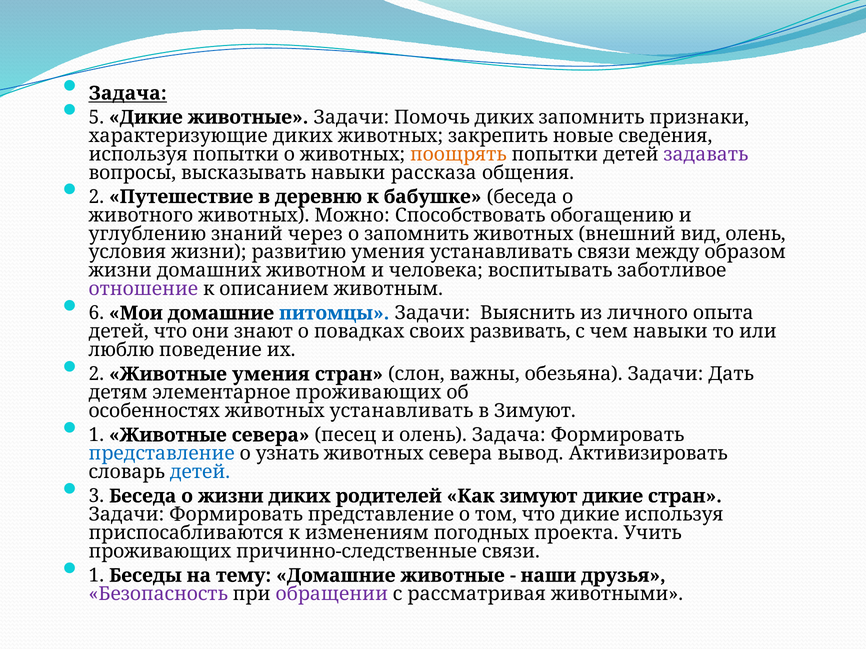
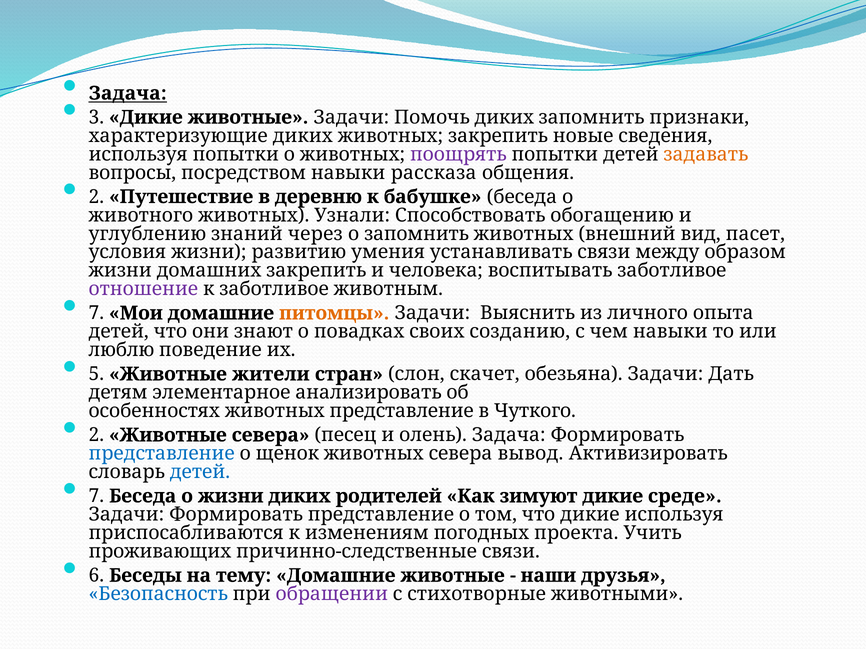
5: 5 -> 3 (96, 117)
поощрять colour: orange -> purple (458, 154)
задавать colour: purple -> orange (706, 154)
высказывать: высказывать -> посредством (244, 173)
Можно: Можно -> Узнали (352, 215)
вид олень: олень -> пасет (755, 234)
домашних животном: животном -> закрепить (316, 271)
к описанием: описанием -> заботливое (274, 289)
6: 6 -> 7 (96, 313)
питомцы colour: blue -> orange (334, 313)
развивать: развивать -> созданию (520, 332)
2: 2 -> 5 (96, 374)
Животные умения: умения -> жители (271, 374)
важны: важны -> скачет (485, 374)
элементарное проживающих: проживающих -> анализировать (368, 393)
животных устанавливать: устанавливать -> представление (402, 411)
в Зимуют: Зимуют -> Чуткого (535, 411)
1: 1 -> 2 (96, 435)
узнать: узнать -> щенок (287, 454)
3: 3 -> 7 (96, 496)
дикие стран: стран -> среде (685, 496)
1: 1 -> 6 (96, 576)
Безопасность colour: purple -> blue (158, 594)
рассматривая: рассматривая -> стихотворные (477, 594)
